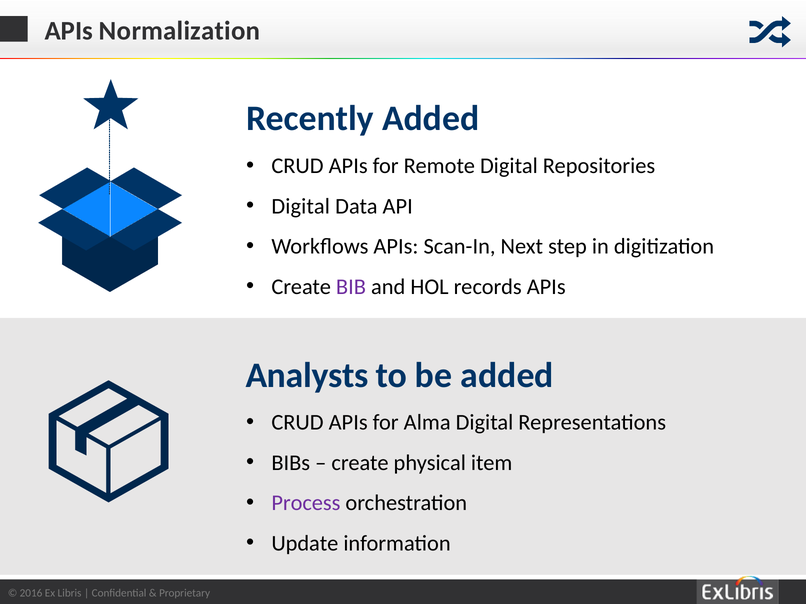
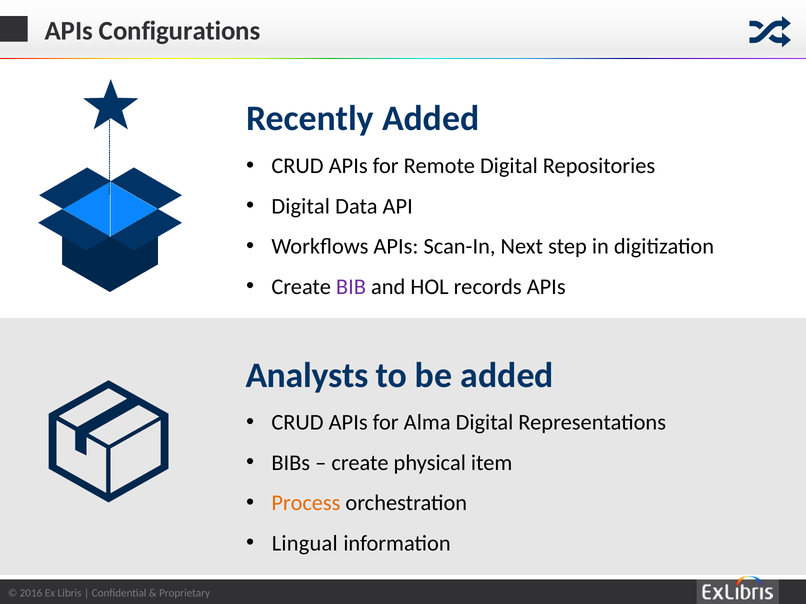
Normalization: Normalization -> Configurations (180, 31)
Process colour: purple -> orange (306, 504)
Update: Update -> Lingual (305, 544)
